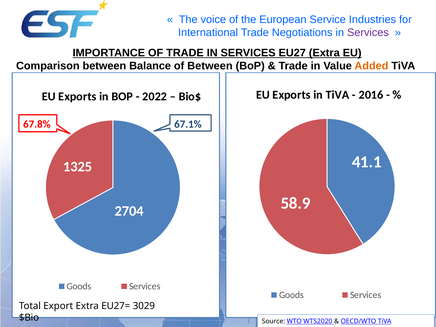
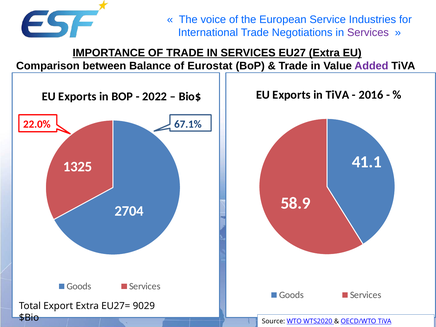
of Between: Between -> Eurostat (210, 66)
Added colour: orange -> purple (371, 66)
67.8%: 67.8% -> 22.0% (37, 124)
3029: 3029 -> 9029 (144, 306)
